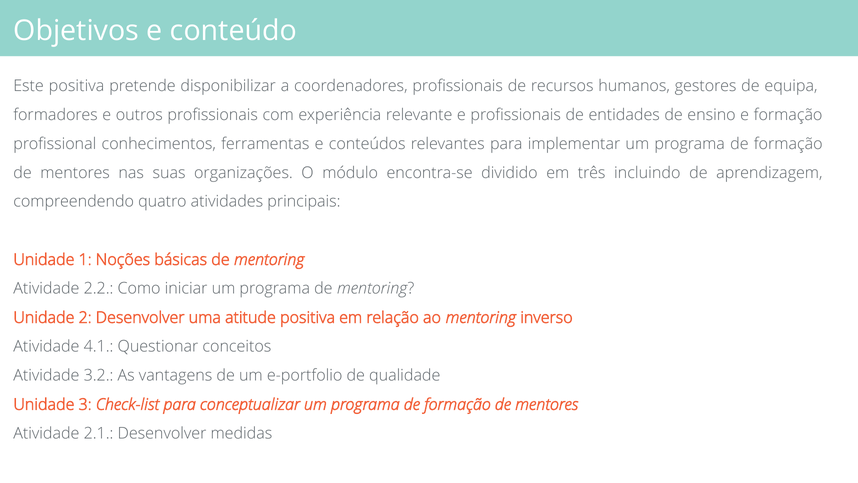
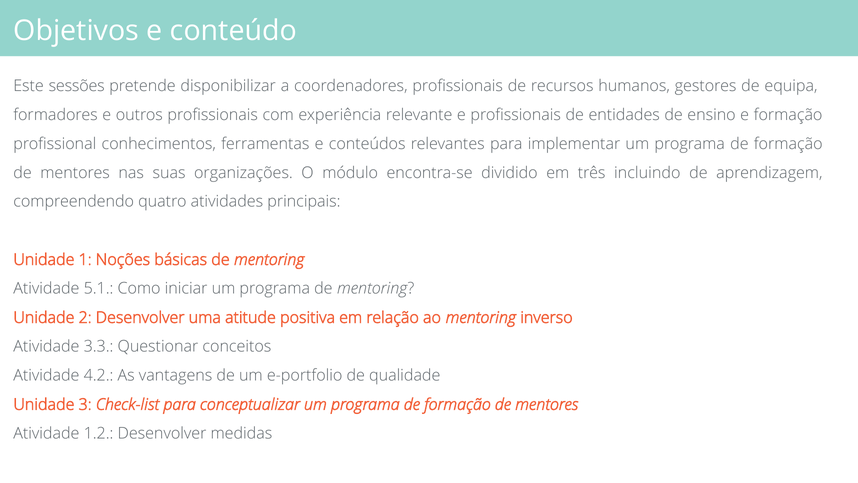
Este positiva: positiva -> sessões (77, 86)
2.2: 2.2 -> 5.1 (99, 288)
4.1: 4.1 -> 3.3 (99, 346)
3.2: 3.2 -> 4.2 (99, 375)
2.1: 2.1 -> 1.2 (99, 433)
